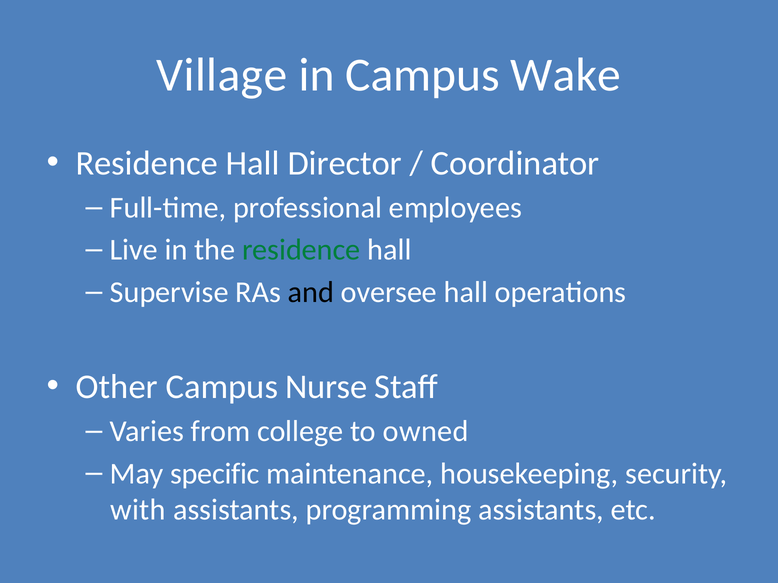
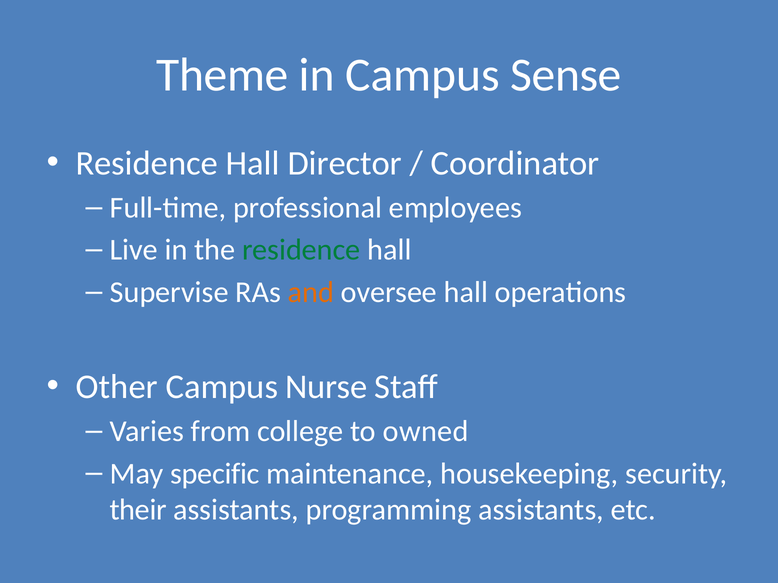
Village: Village -> Theme (222, 75)
Wake: Wake -> Sense (566, 75)
and colour: black -> orange (311, 292)
with: with -> their (138, 510)
